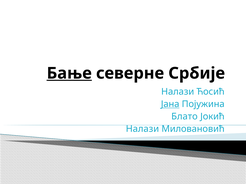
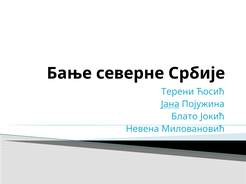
Бање underline: present -> none (69, 73)
Налази: Налази -> Терени (178, 92)
Налази: Налази -> Невена (142, 129)
